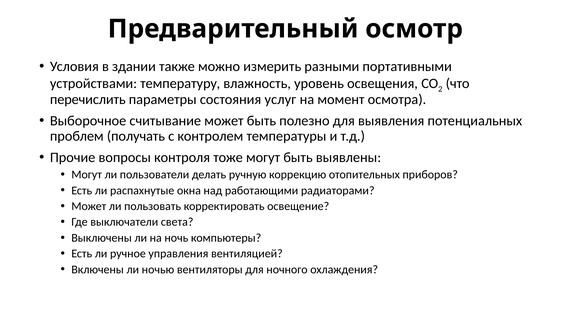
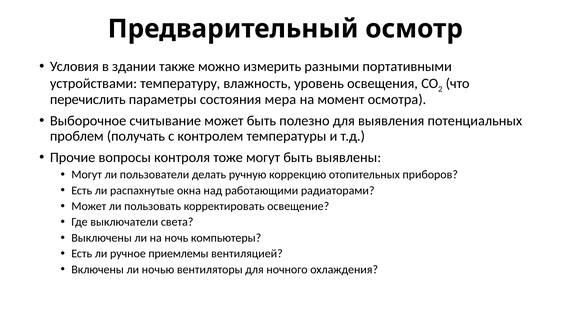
услуг: услуг -> мера (280, 99)
управления: управления -> приемлемы (178, 254)
